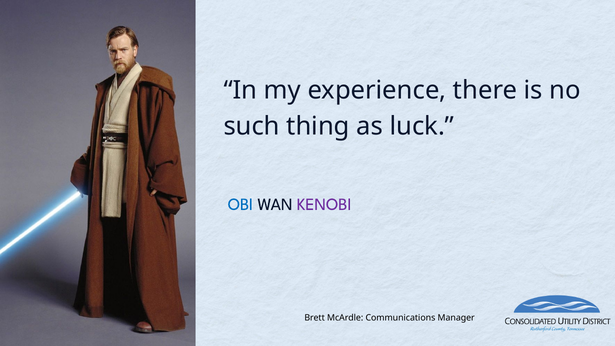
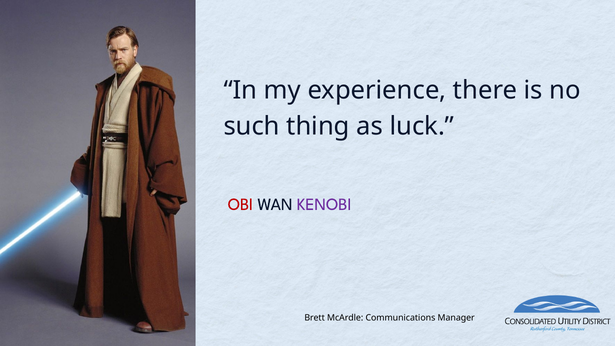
OBI colour: blue -> red (240, 204)
